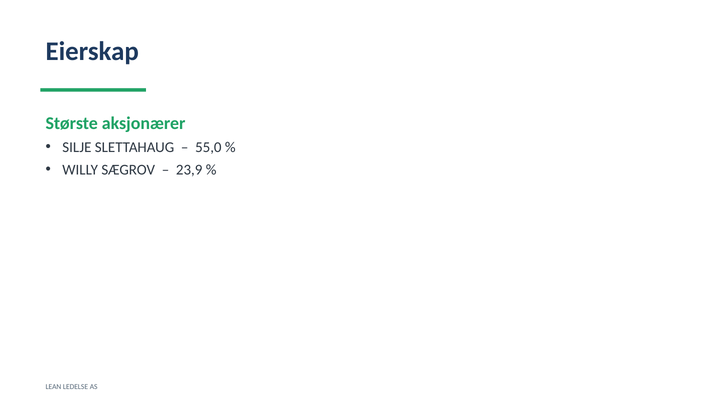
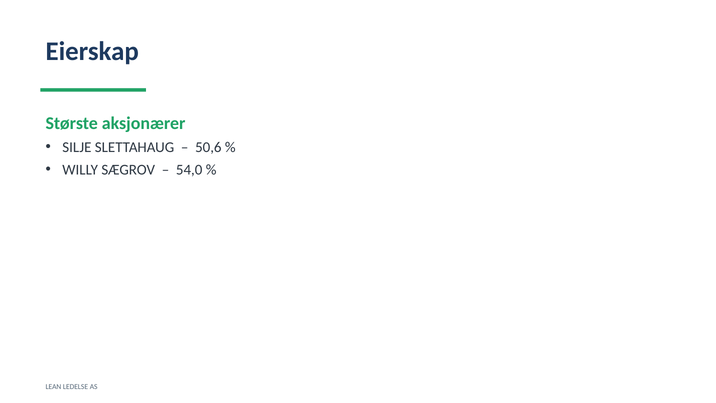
55,0: 55,0 -> 50,6 (208, 147)
23,9: 23,9 -> 54,0 (189, 170)
